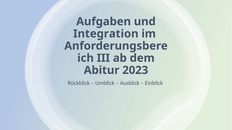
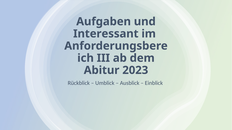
Integration: Integration -> Interessant (106, 34)
